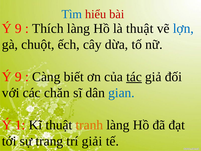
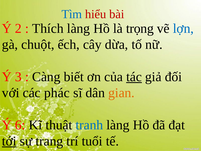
9: 9 -> 2 (18, 28)
là thuật: thuật -> trọng (140, 28)
9: 9 -> 3 (18, 77)
chăn: chăn -> phác (57, 93)
gian colour: blue -> orange (121, 93)
1: 1 -> 6 (20, 125)
tranh colour: orange -> blue (89, 125)
tới underline: none -> present (9, 141)
giải: giải -> tuổi (92, 141)
